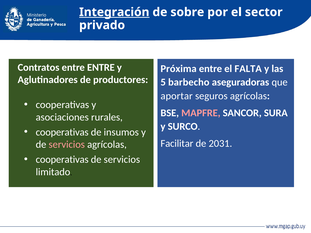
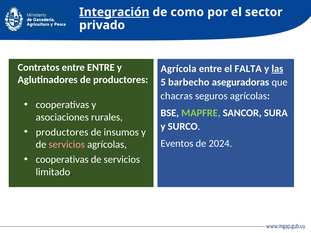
sobre: sobre -> como (187, 12)
Próxima: Próxima -> Agrícola (179, 69)
las underline: none -> present (277, 69)
aportar: aportar -> chacras (177, 96)
MAPFRE colour: pink -> light green (201, 113)
cooperativas: cooperativas -> productores (62, 132)
Facilitar: Facilitar -> Eventos (177, 144)
2031: 2031 -> 2024 (220, 144)
